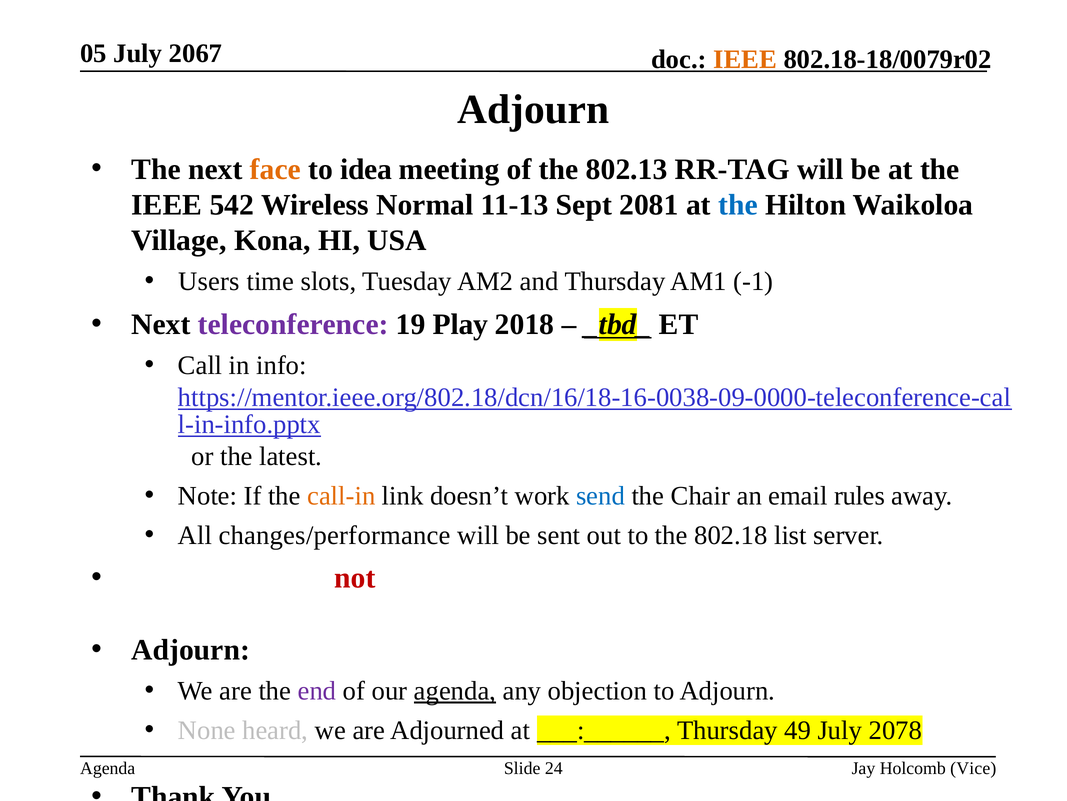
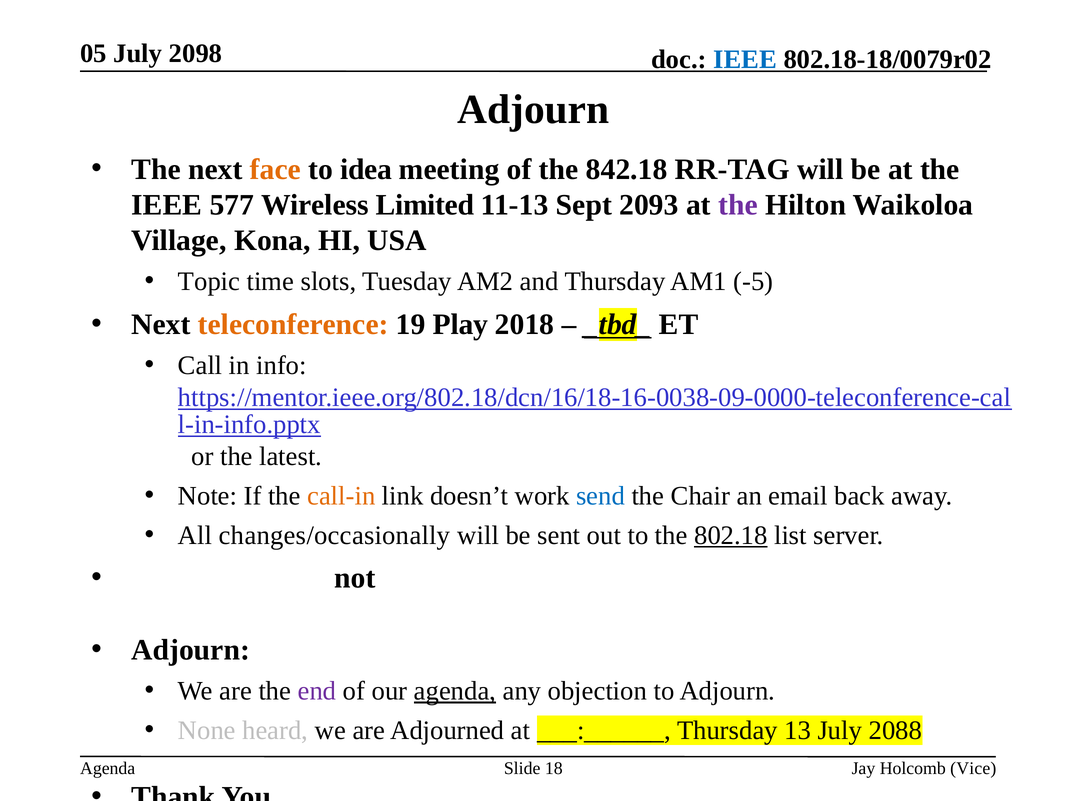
2067: 2067 -> 2098 (196, 53)
IEEE colour: orange -> blue (745, 59)
802.13: 802.13 -> 842.18 (627, 169)
542: 542 -> 577 (232, 205)
Normal: Normal -> Limited (425, 205)
2081: 2081 -> 2093 (649, 205)
the colour: blue -> purple (738, 205)
Users: Users -> Topic (209, 281)
-1: -1 -> -5 (753, 281)
teleconference colour: purple -> orange (293, 324)
rules: rules -> back (859, 495)
changes/performance: changes/performance -> changes/occasionally (335, 535)
802.18 underline: none -> present (731, 535)
not colour: red -> black (355, 578)
49: 49 -> 13 (798, 730)
2078: 2078 -> 2088 (895, 730)
24: 24 -> 18 (554, 768)
